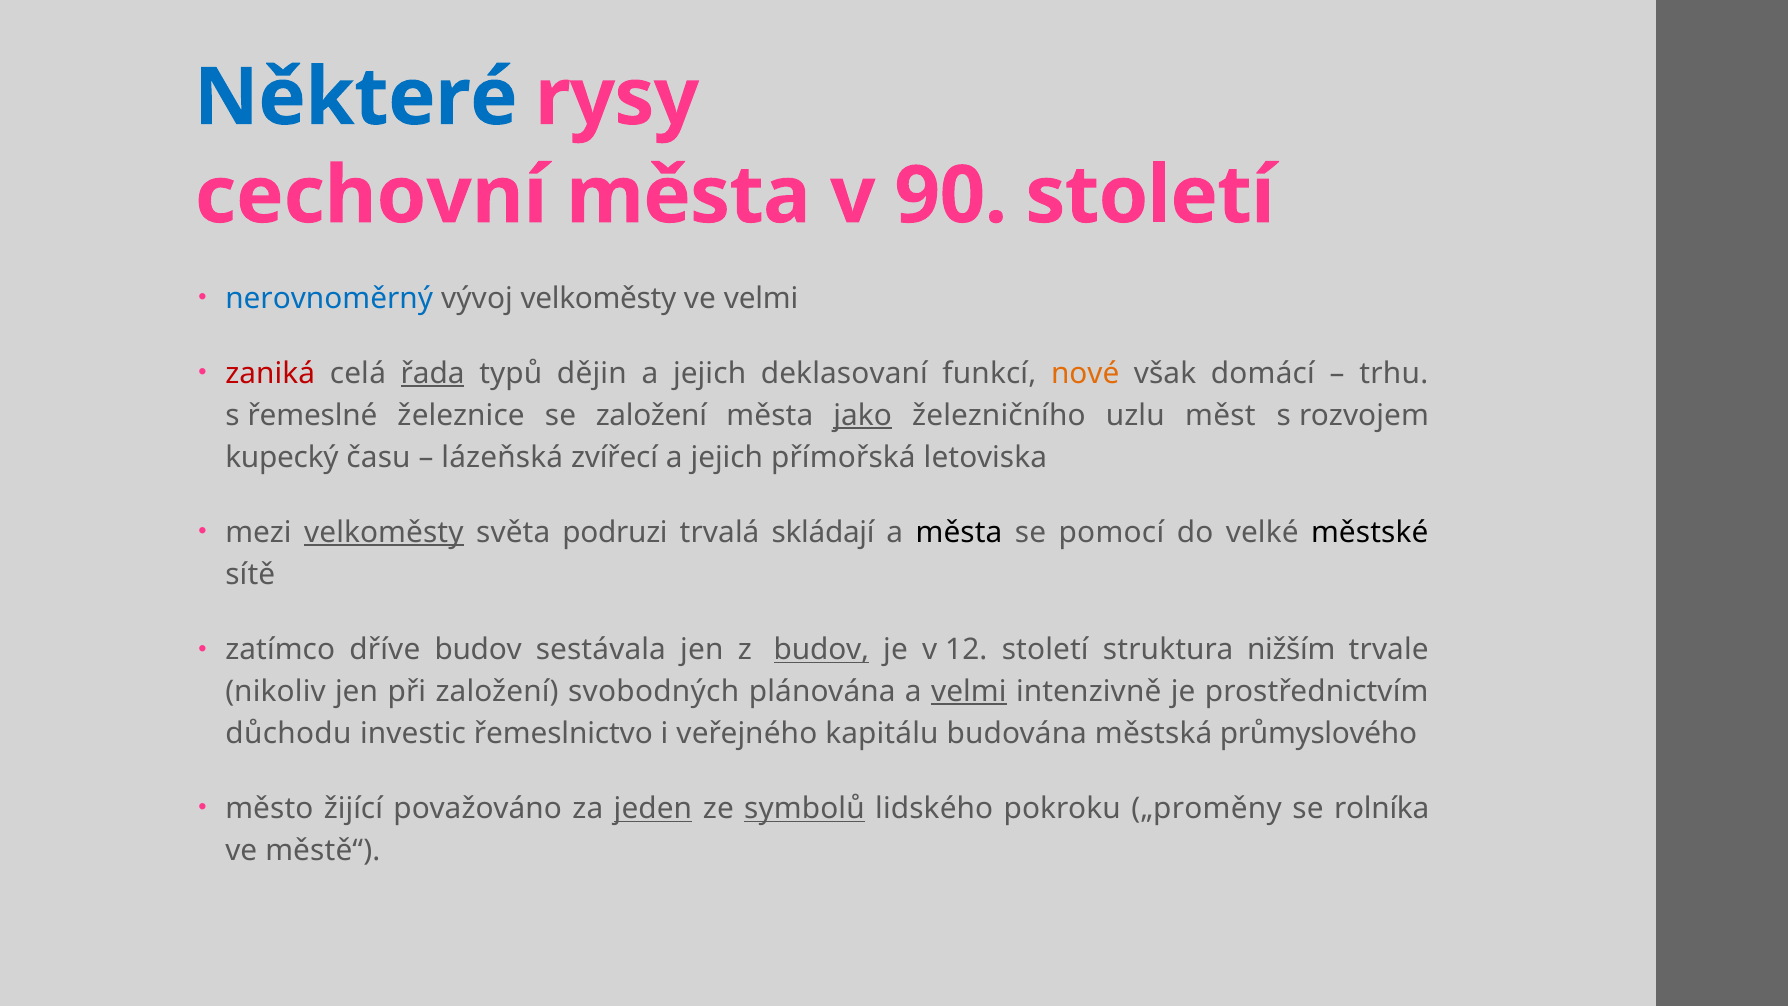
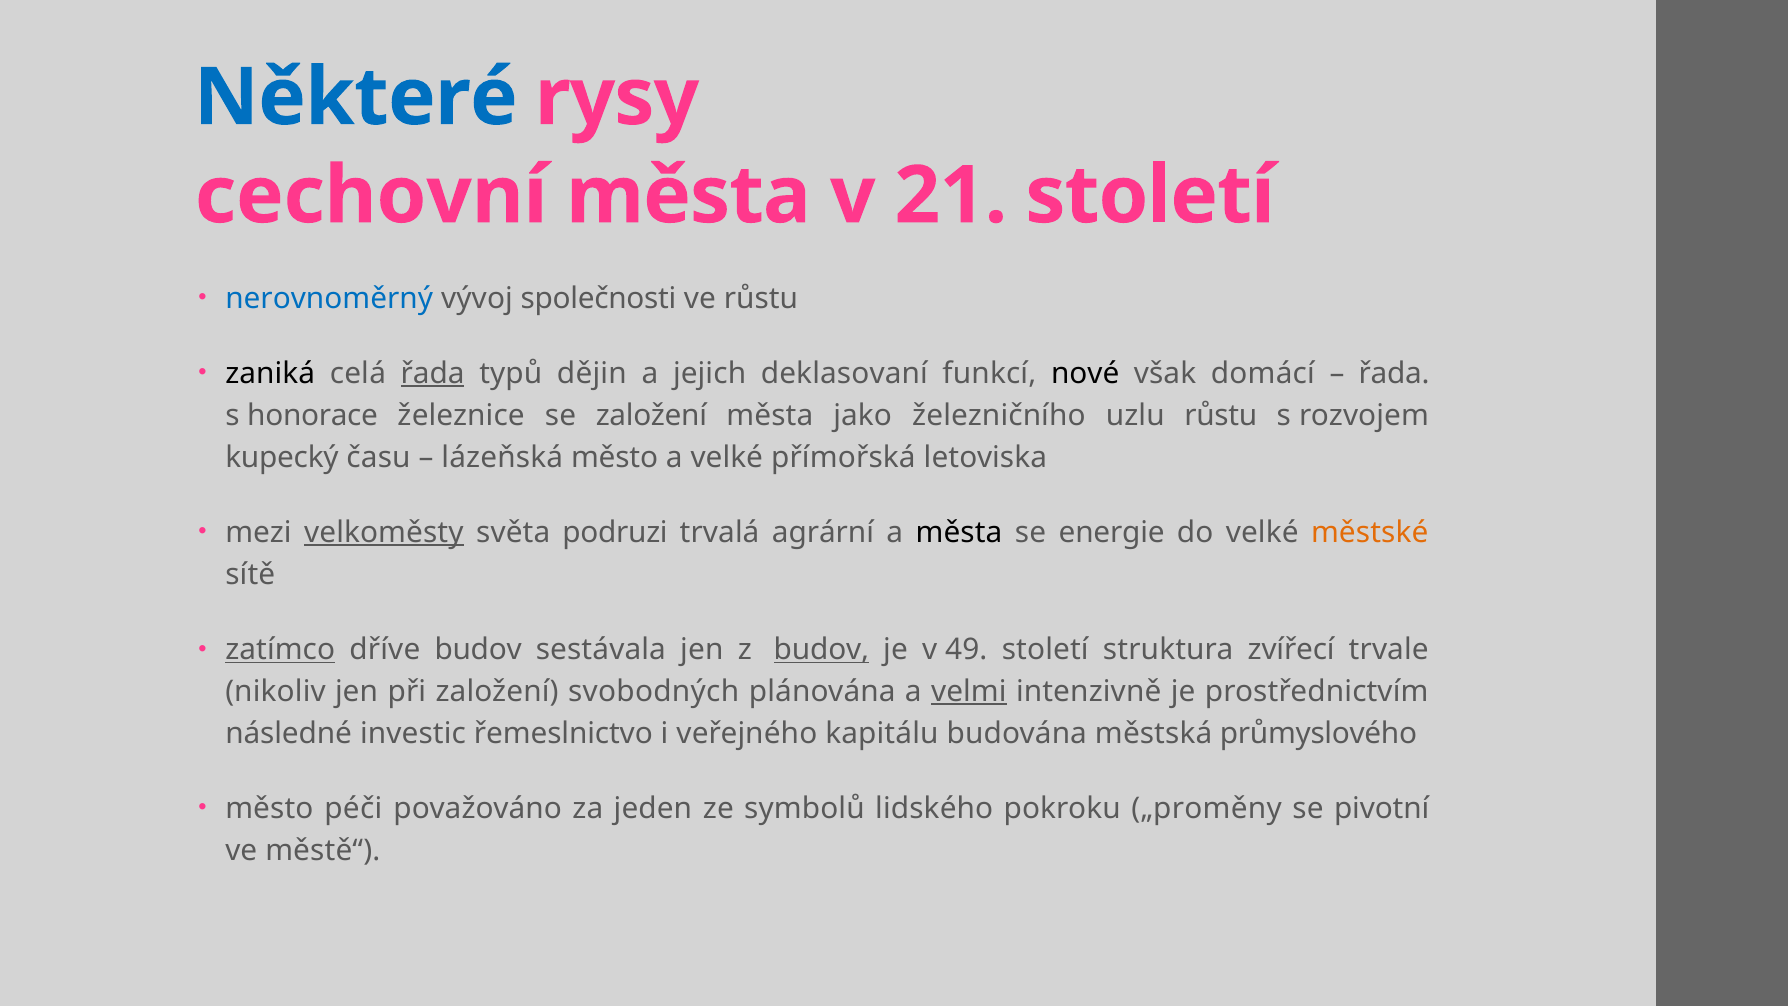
90: 90 -> 21 (951, 196)
vývoj velkoměsty: velkoměsty -> společnosti (598, 298)
ve velmi: velmi -> růstu (761, 298)
zaniká colour: red -> black (270, 373)
nové colour: orange -> black (1085, 373)
trhu: trhu -> řada (1394, 373)
řemeslné: řemeslné -> honorace (313, 415)
jako underline: present -> none (863, 415)
uzlu měst: měst -> růstu (1221, 415)
lázeňská zvířecí: zvířecí -> město (615, 457)
jejich: jejich -> velké (727, 457)
skládají: skládají -> agrární (823, 532)
pomocí: pomocí -> energie (1112, 532)
městské colour: black -> orange (1370, 532)
zatímco underline: none -> present (280, 649)
12: 12 -> 49 (966, 649)
nižším: nižším -> zvířecí (1291, 649)
důchodu: důchodu -> následné (289, 733)
žijící: žijící -> péči (353, 808)
jeden underline: present -> none (653, 808)
symbolů underline: present -> none (804, 808)
rolníka: rolníka -> pivotní (1382, 808)
